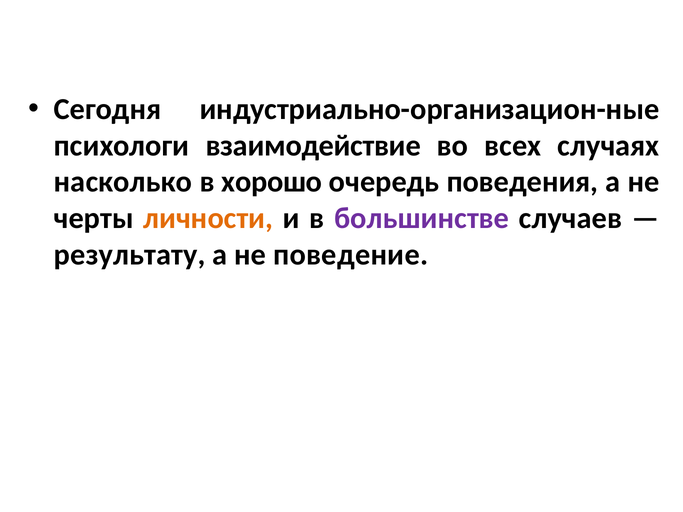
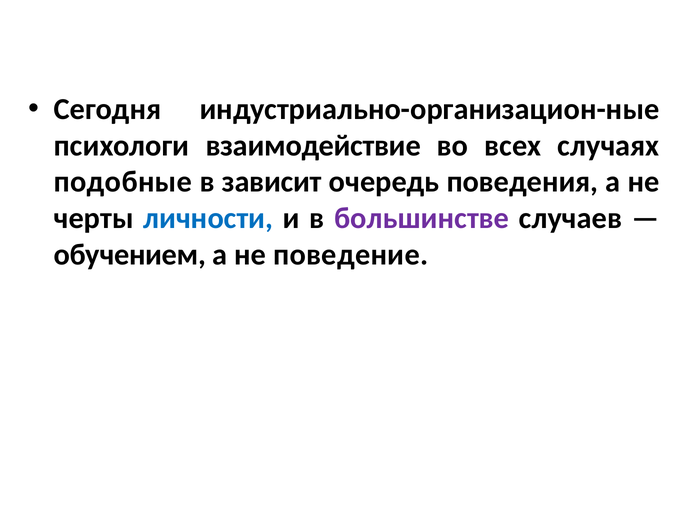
насколько: насколько -> подобные (123, 182)
хорошо: хорошо -> зависит (272, 182)
личности colour: orange -> blue (208, 218)
результату: результату -> обучением (130, 255)
